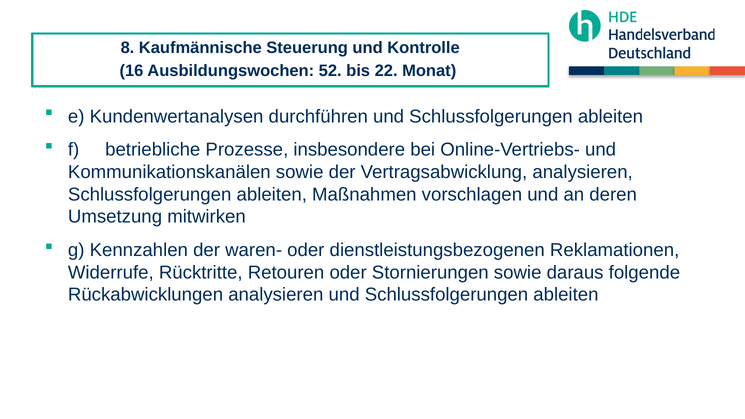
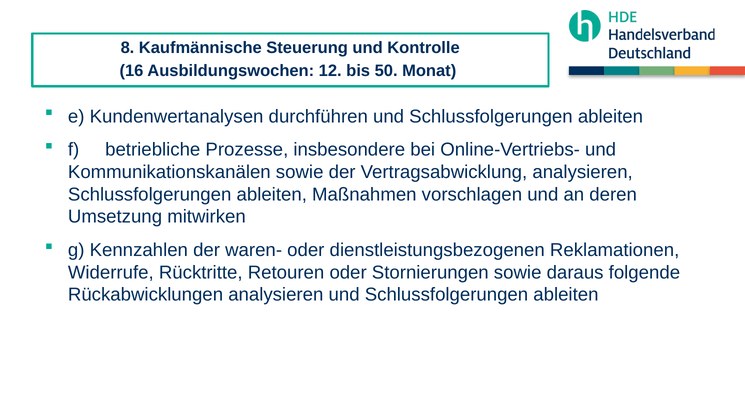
52: 52 -> 12 (330, 71)
22: 22 -> 50 (386, 71)
